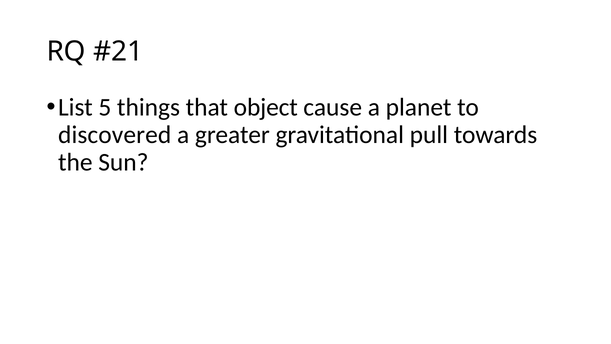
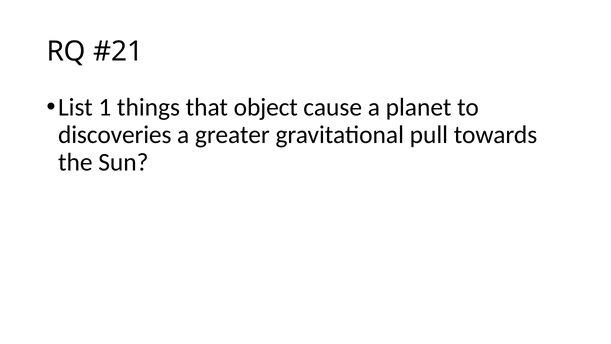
5: 5 -> 1 (105, 107)
discovered: discovered -> discoveries (115, 135)
